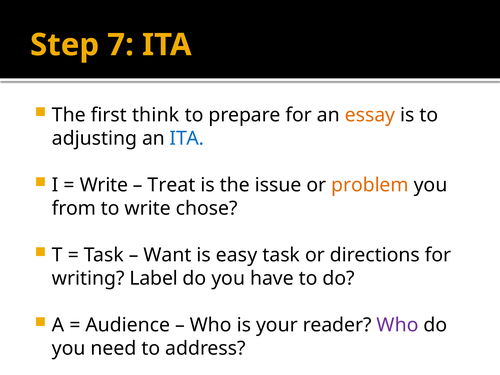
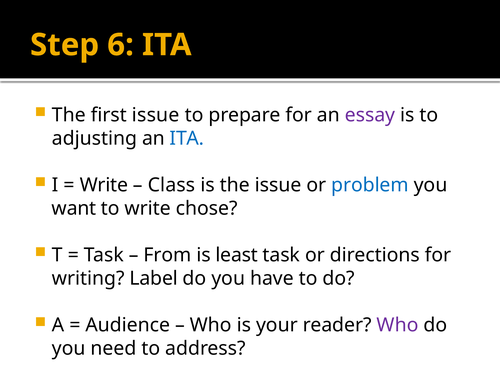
7: 7 -> 6 (121, 45)
first think: think -> issue (156, 115)
essay colour: orange -> purple (370, 115)
Treat: Treat -> Class (171, 185)
problem colour: orange -> blue (370, 185)
from: from -> want (74, 208)
Want: Want -> From (167, 255)
easy: easy -> least (237, 255)
